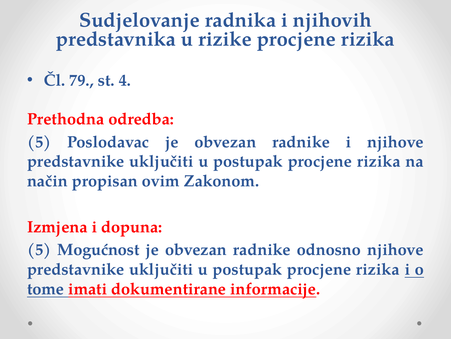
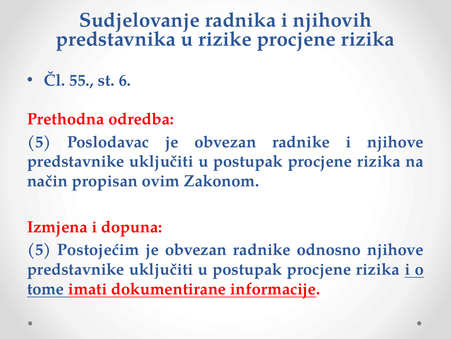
79: 79 -> 55 (82, 80)
4: 4 -> 6 (125, 80)
Mogućnost: Mogućnost -> Postojećim (98, 249)
